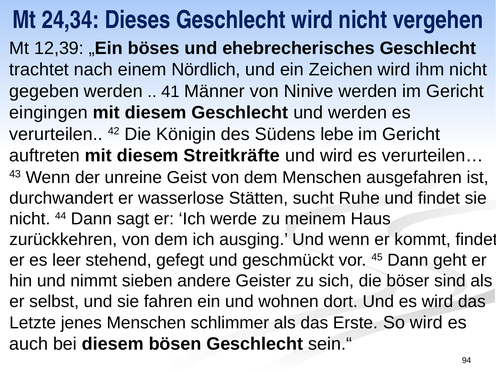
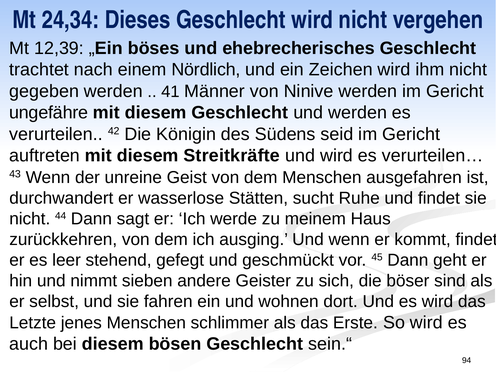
eingingen: eingingen -> ungefähre (49, 113)
lebe: lebe -> seid (337, 134)
